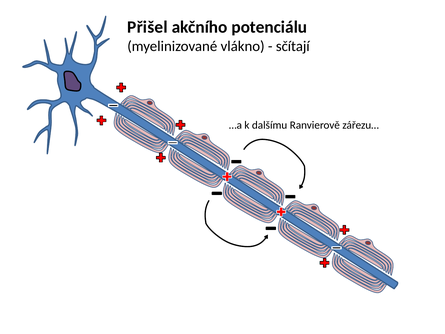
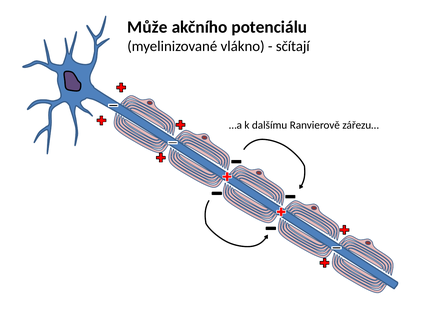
Přišel: Přišel -> Může (147, 27)
